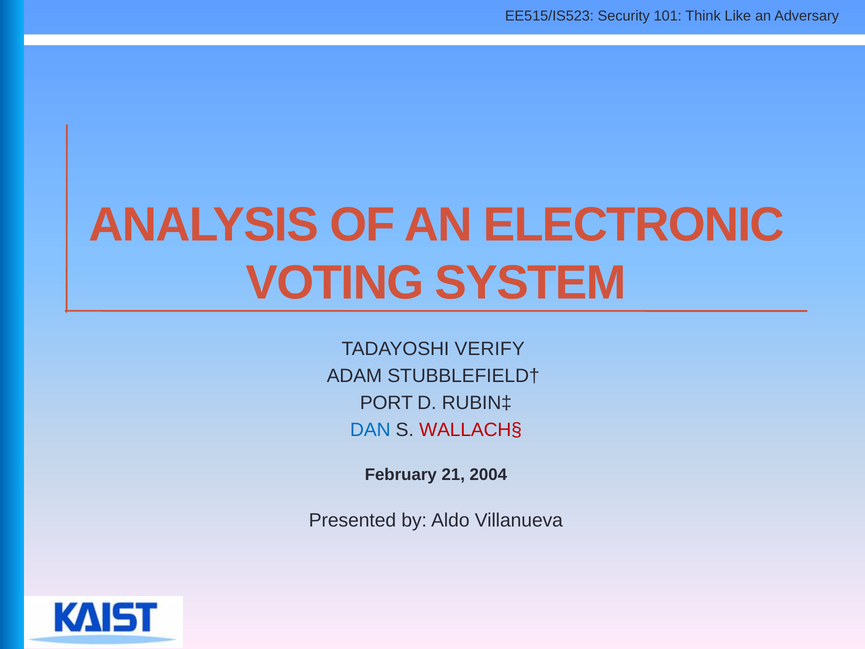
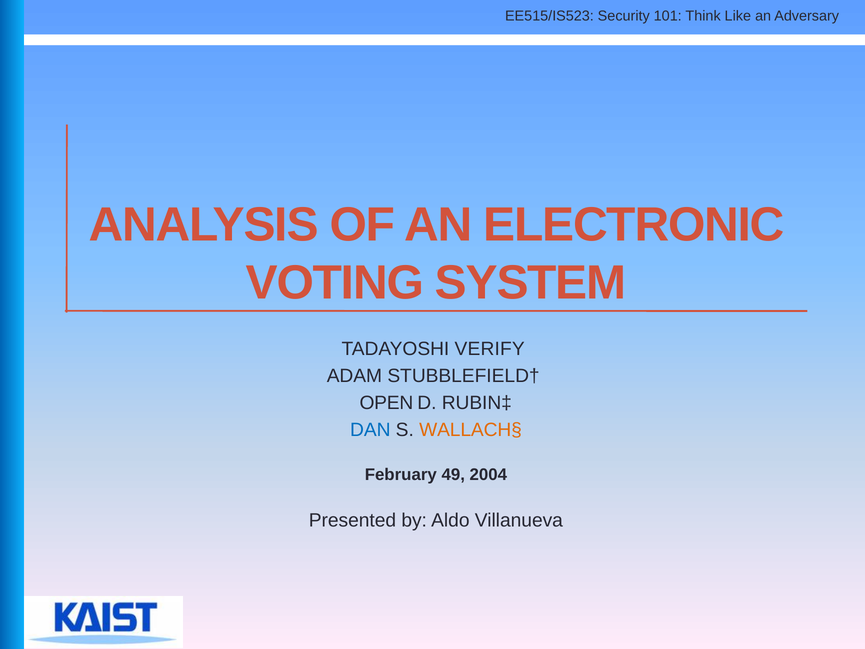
PORT: PORT -> OPEN (386, 403)
WALLACH§ colour: red -> orange (470, 429)
21: 21 -> 49 (453, 475)
